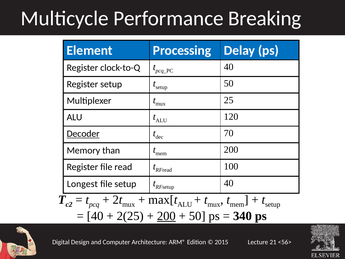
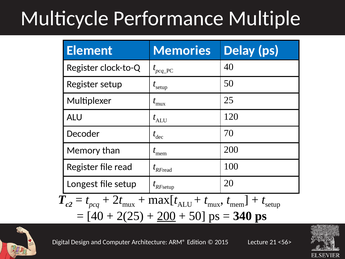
Breaking: Breaking -> Multiple (265, 18)
Processing: Processing -> Memories (182, 50)
Decoder underline: present -> none (83, 134)
40: 40 -> 20 (229, 183)
